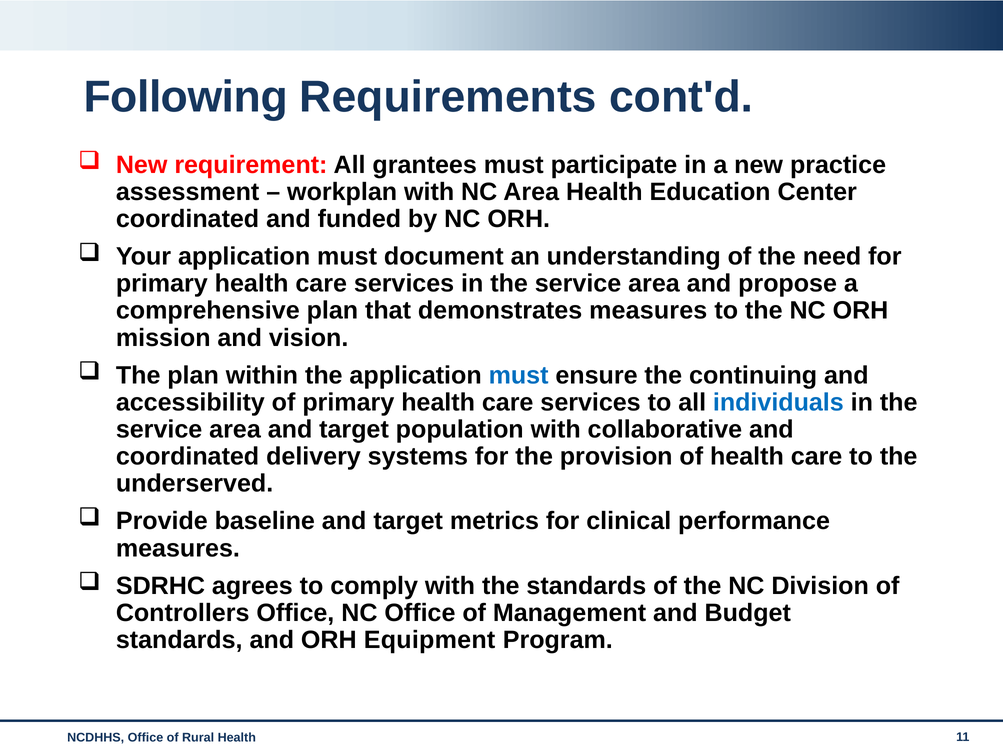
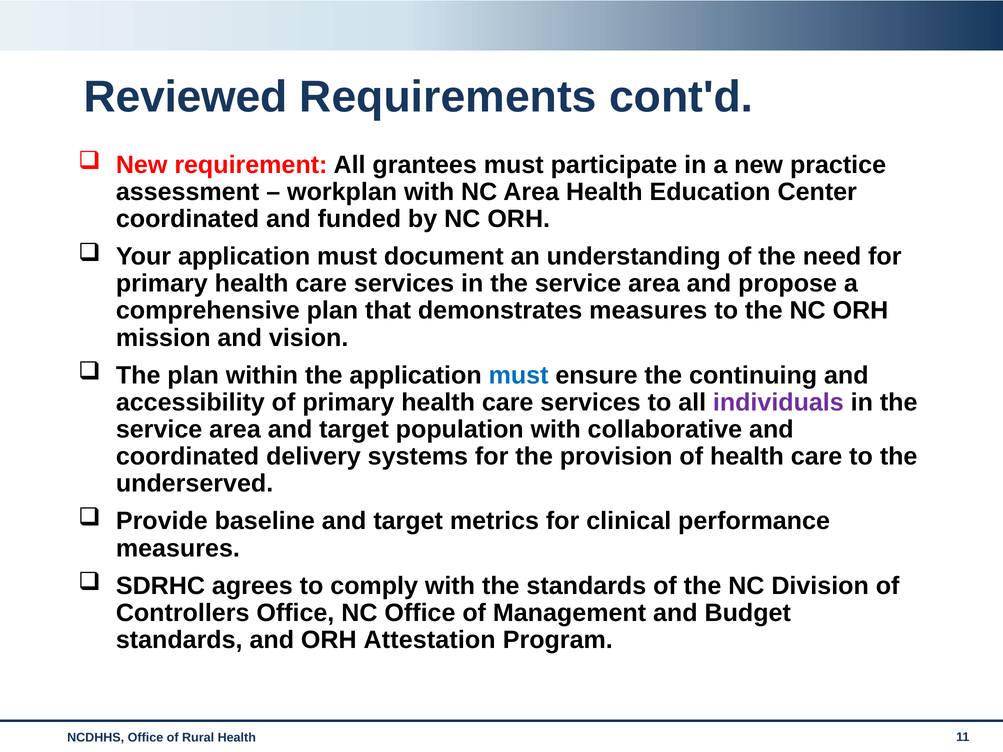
Following: Following -> Reviewed (186, 97)
individuals colour: blue -> purple (778, 403)
Equipment: Equipment -> Attestation (430, 640)
